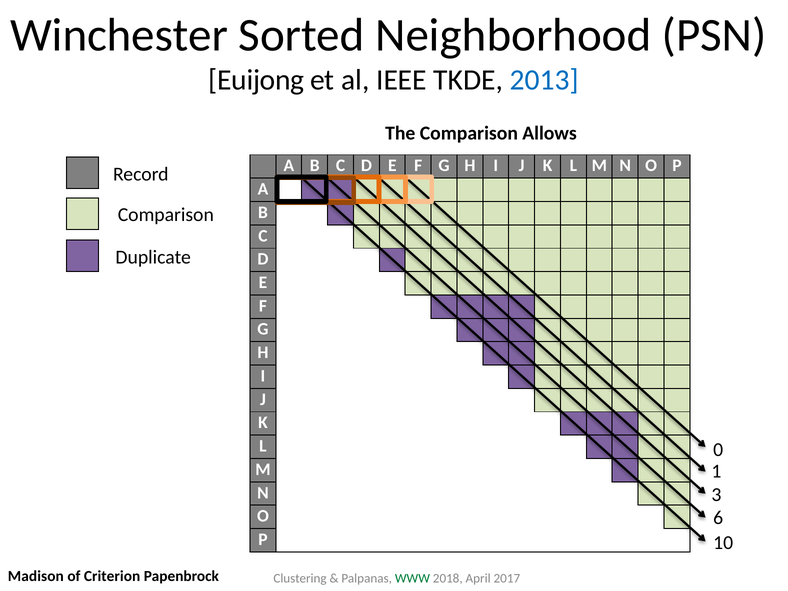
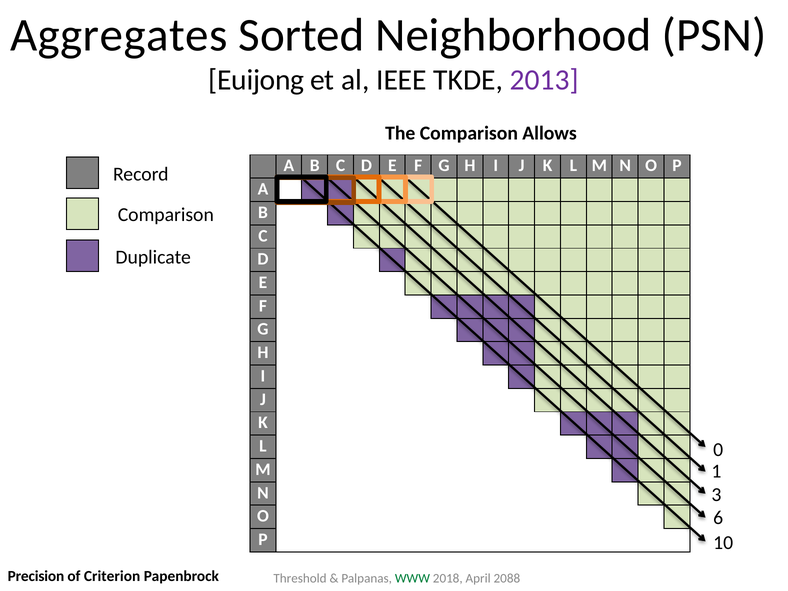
Winchester: Winchester -> Aggregates (119, 35)
2013 colour: blue -> purple (544, 80)
Madison: Madison -> Precision (36, 576)
Clustering: Clustering -> Threshold (300, 579)
2017: 2017 -> 2088 (507, 579)
